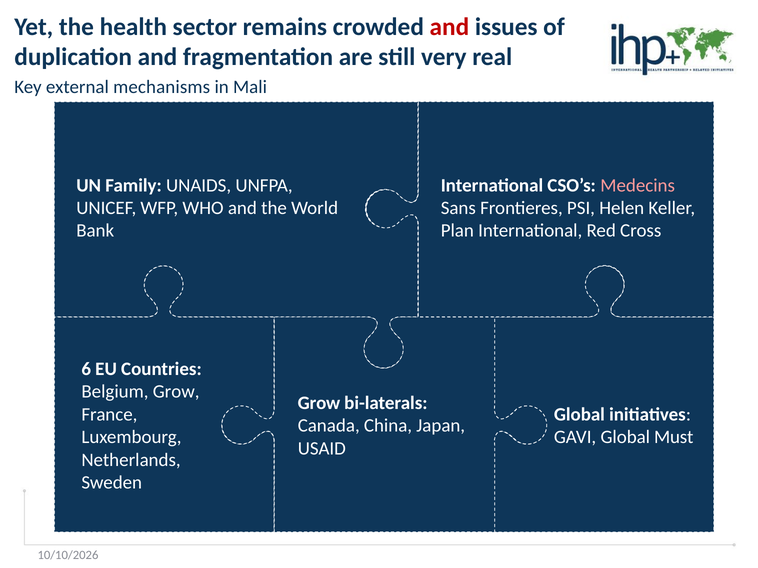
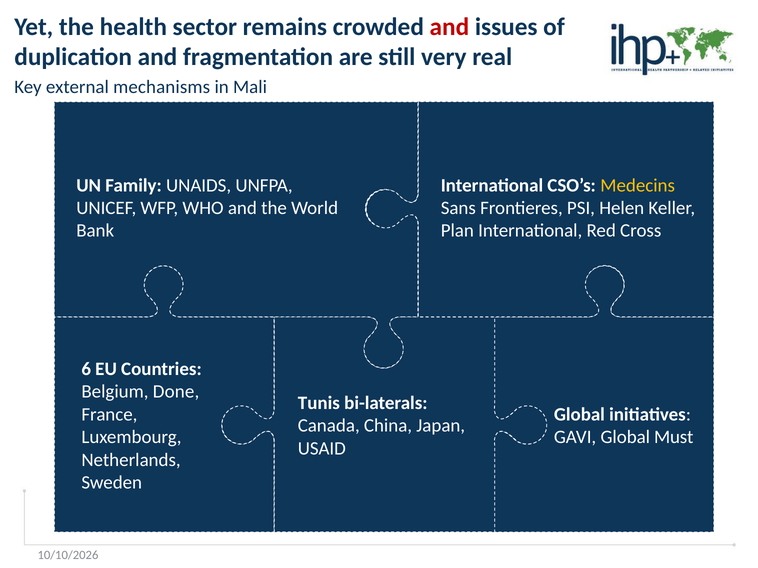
Medecins colour: pink -> yellow (638, 185)
Belgium Grow: Grow -> Done (176, 392)
Grow: Grow -> Tunis (319, 403)
